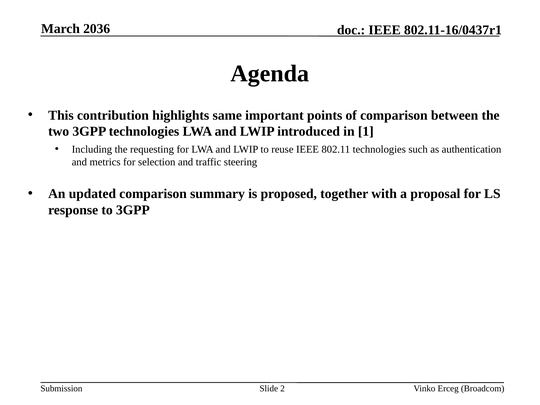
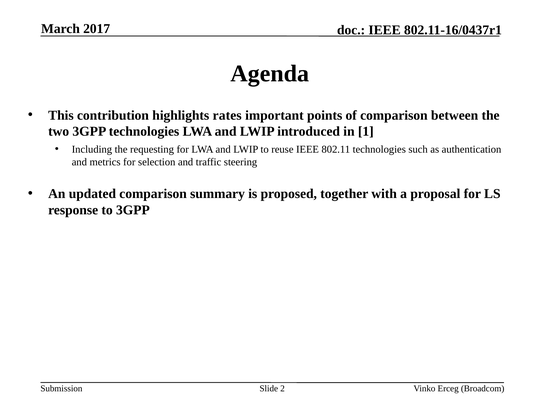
2036: 2036 -> 2017 (97, 29)
same: same -> rates (227, 115)
